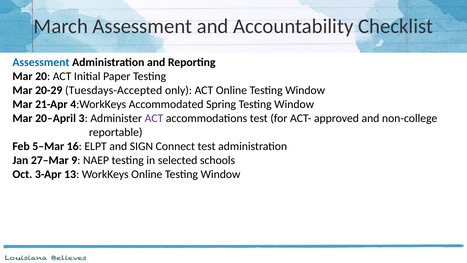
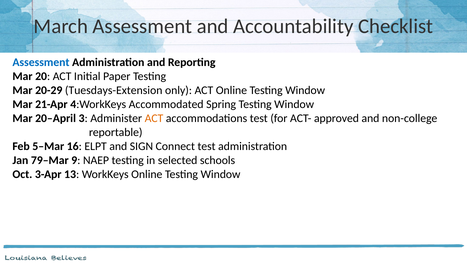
Tuesdays-Accepted: Tuesdays-Accepted -> Tuesdays-Extension (114, 90)
ACT colour: purple -> orange (154, 118)
27–Mar: 27–Mar -> 79–Mar (50, 160)
